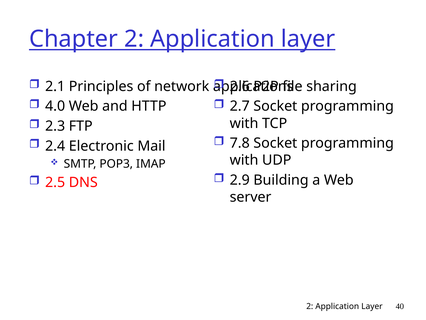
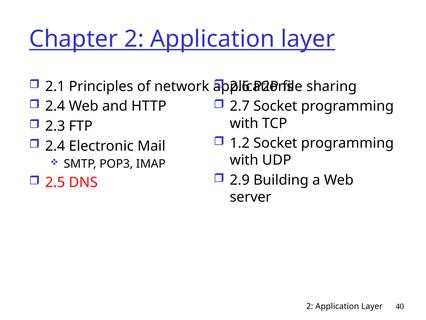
4.0: 4.0 -> 2.4 (55, 106)
7.8: 7.8 -> 1.2 (240, 143)
